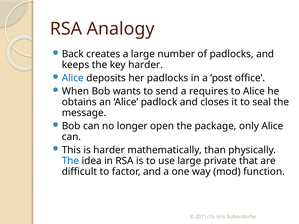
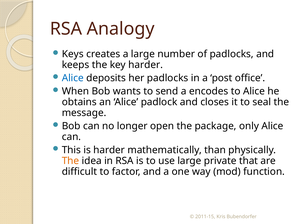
Back: Back -> Keys (73, 54)
requires: requires -> encodes (209, 91)
The colour: blue -> orange (70, 161)
